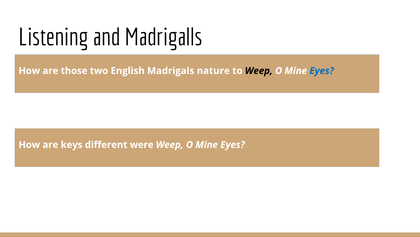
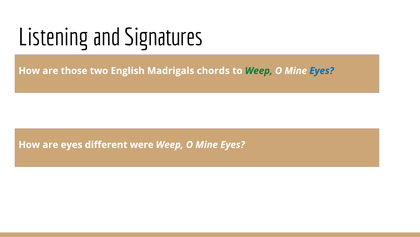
Madrigalls: Madrigalls -> Signatures (164, 37)
nature: nature -> chords (213, 71)
Weep colour: black -> green (259, 71)
are keys: keys -> eyes (72, 144)
